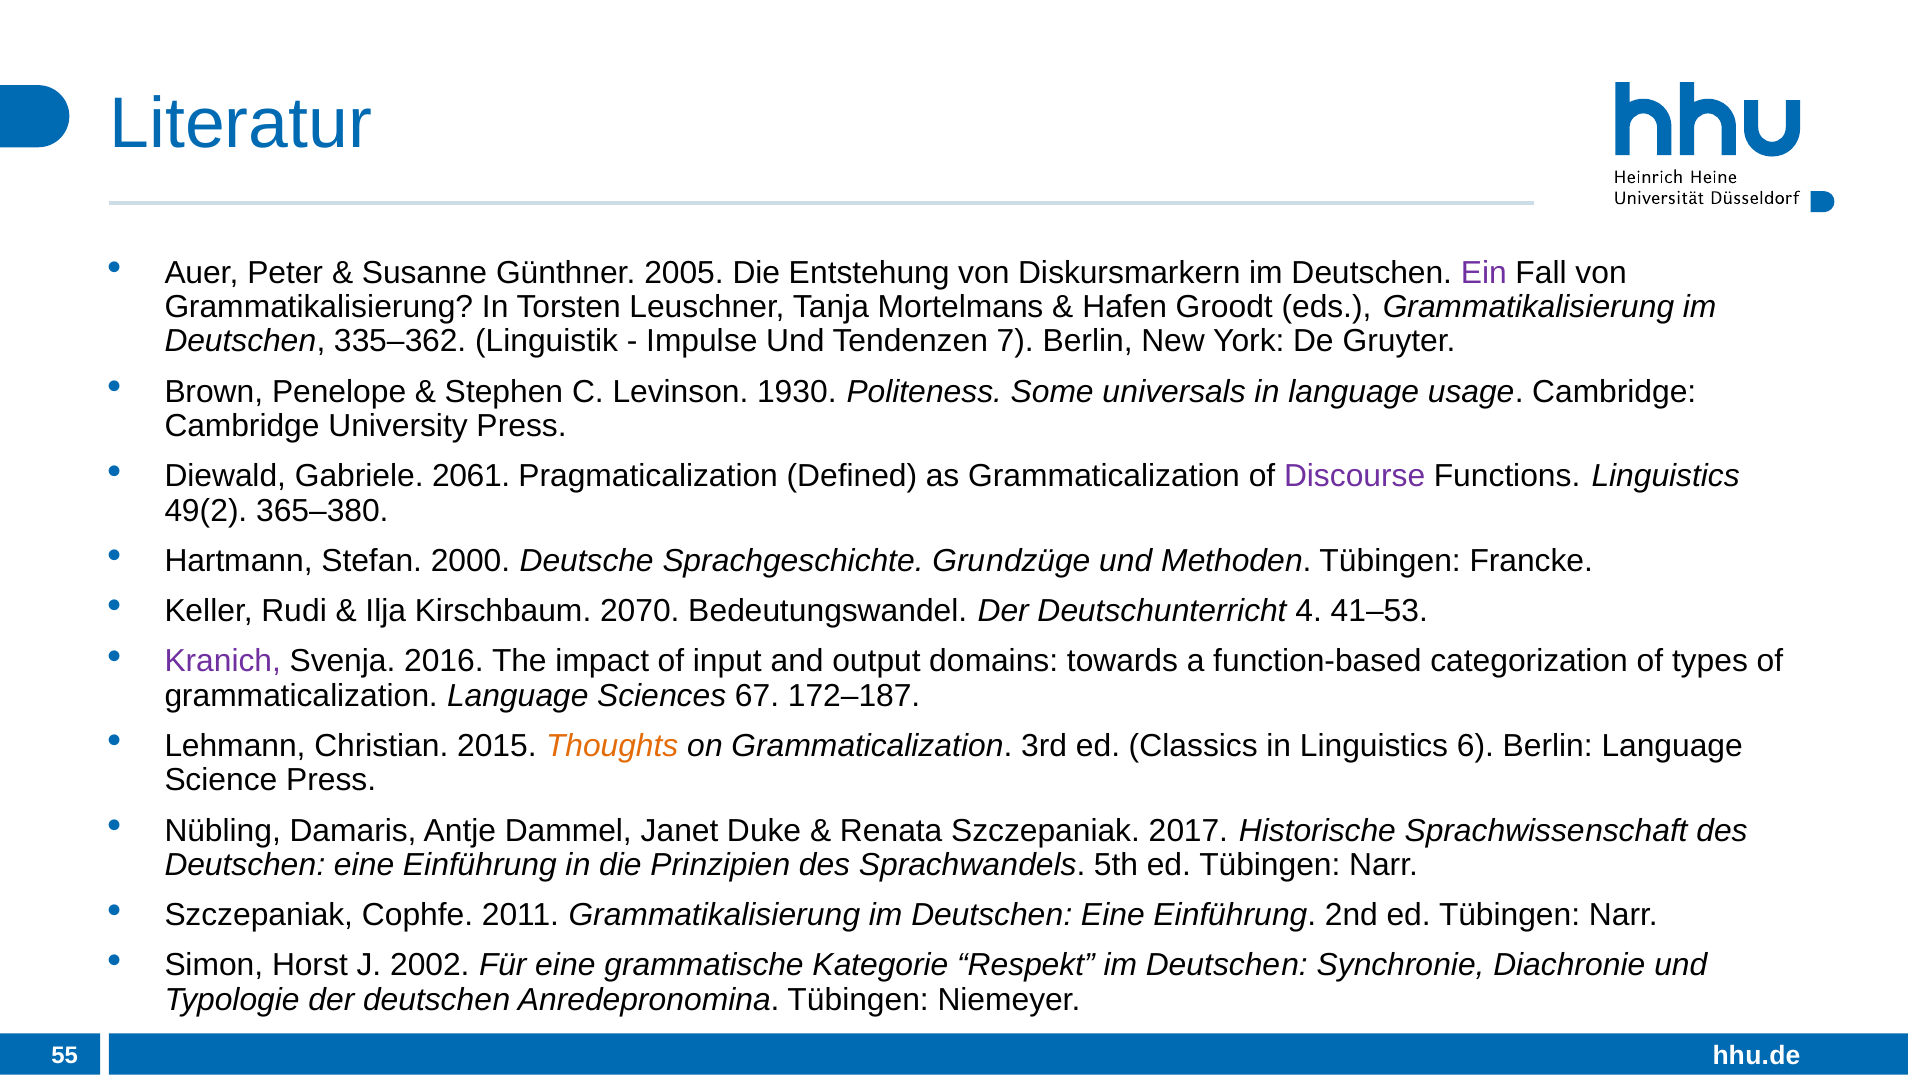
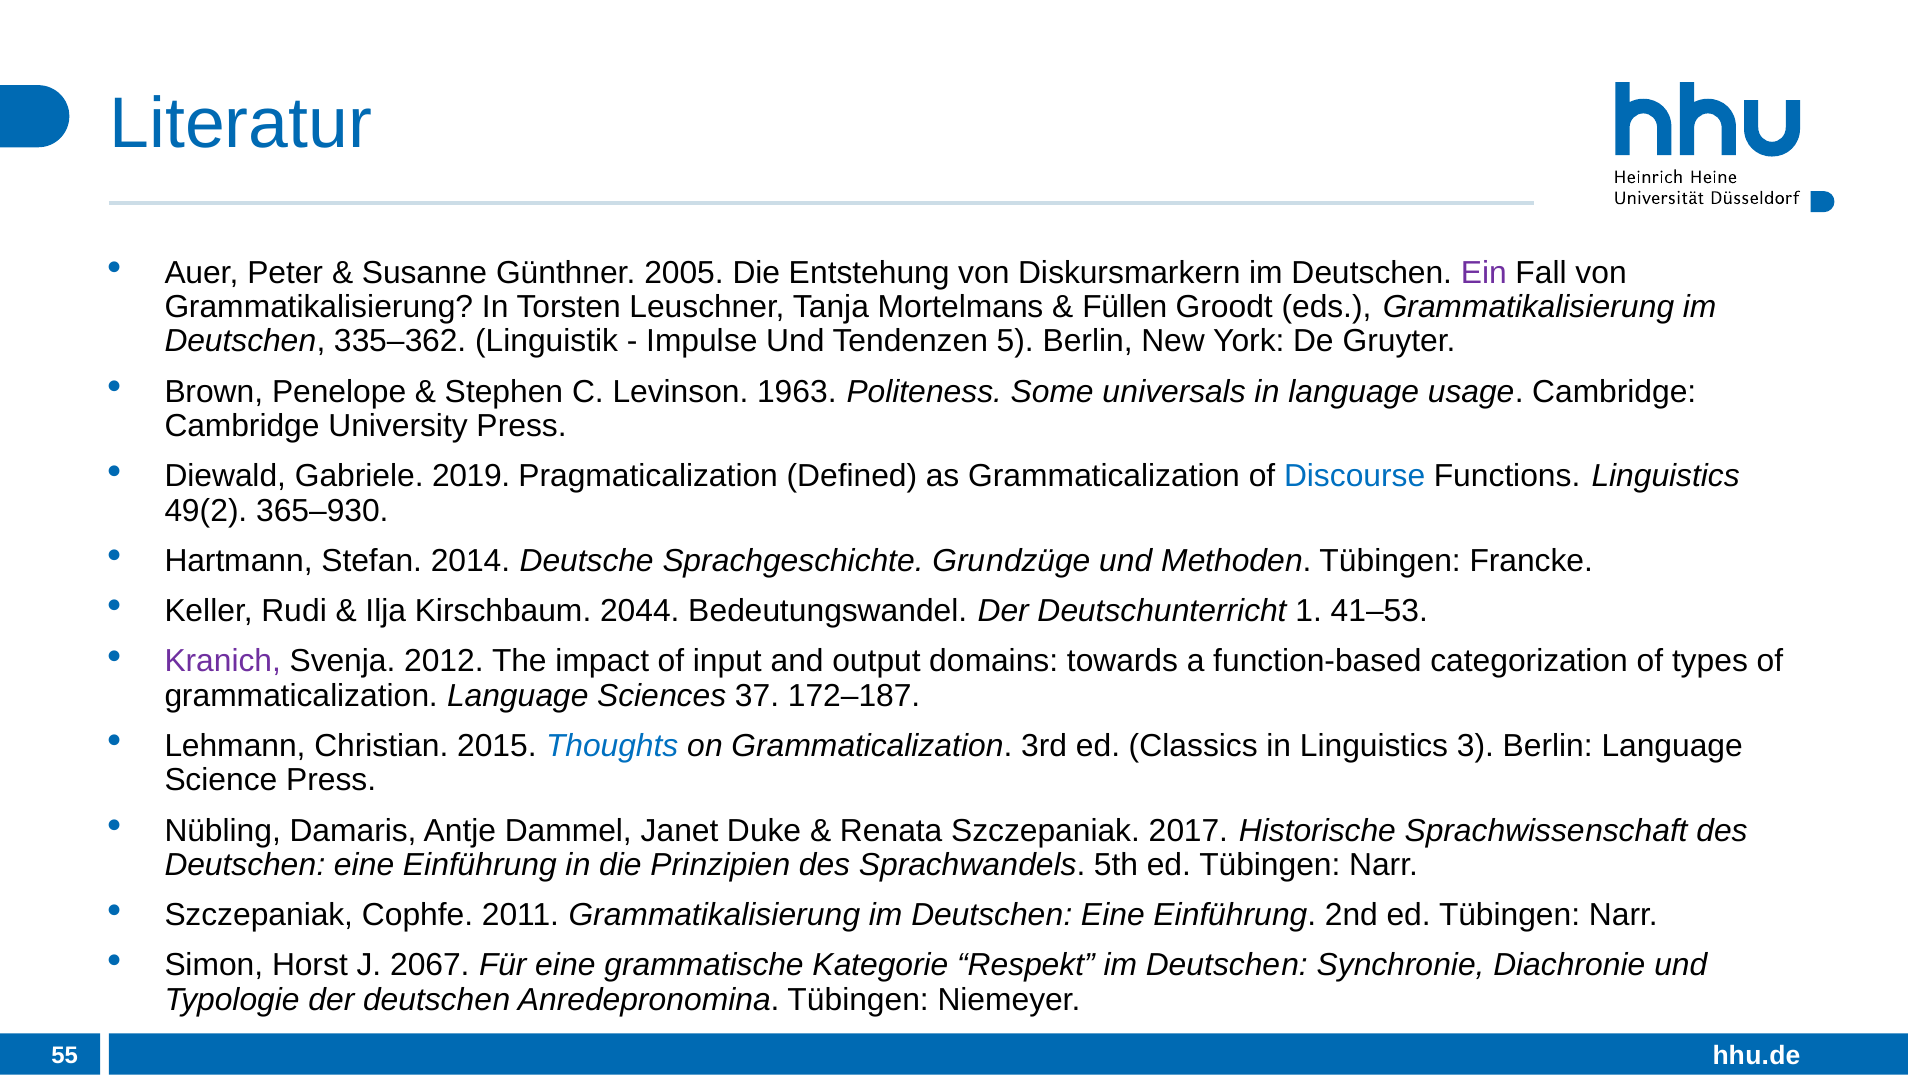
Hafen: Hafen -> Füllen (1125, 307)
7: 7 -> 5 (1015, 341)
1930: 1930 -> 1963 (797, 391)
2061: 2061 -> 2019 (471, 476)
Discourse colour: purple -> blue (1355, 476)
365–380: 365–380 -> 365–930 (322, 510)
2000: 2000 -> 2014 (470, 561)
2070: 2070 -> 2044 (640, 611)
4: 4 -> 1 (1309, 611)
2016: 2016 -> 2012 (444, 661)
67: 67 -> 37 (757, 695)
Thoughts colour: orange -> blue (612, 746)
6: 6 -> 3 (1475, 746)
2002: 2002 -> 2067 (430, 965)
